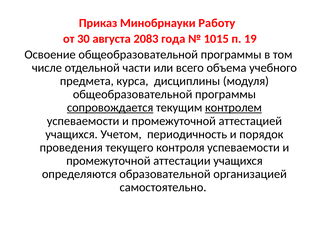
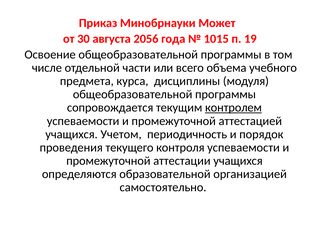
Работу: Работу -> Может (217, 23)
2083: 2083 -> 2056 (146, 39)
сопровождается underline: present -> none (110, 108)
